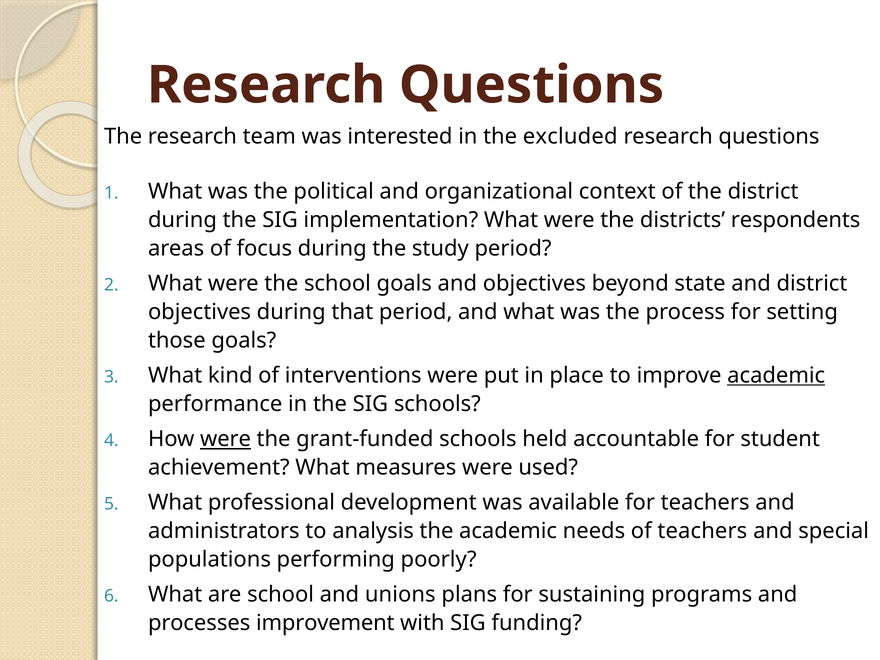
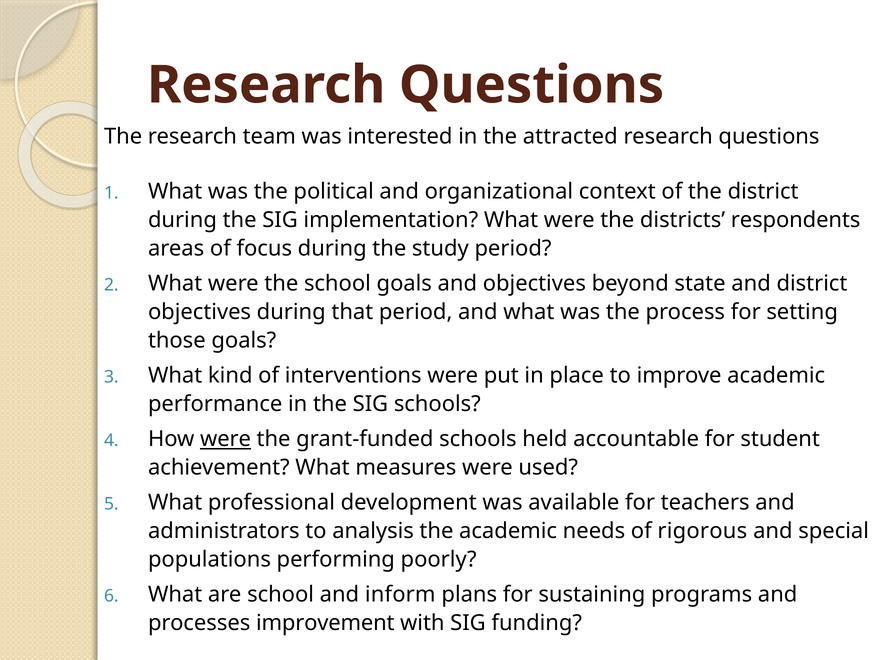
excluded: excluded -> attracted (570, 136)
academic underline: present -> none (776, 376)
of teachers: teachers -> rigorous (702, 531)
unions: unions -> inform (400, 595)
